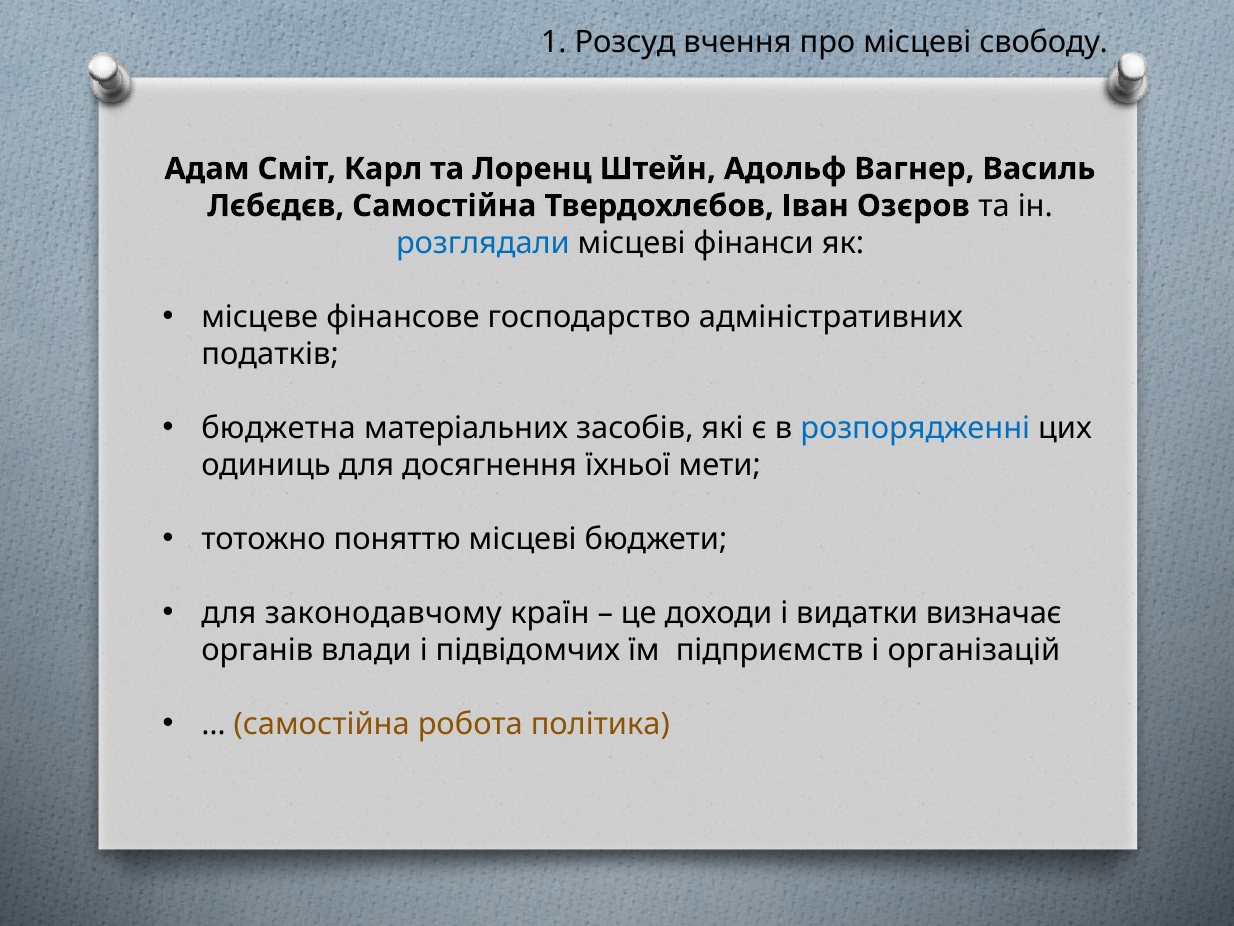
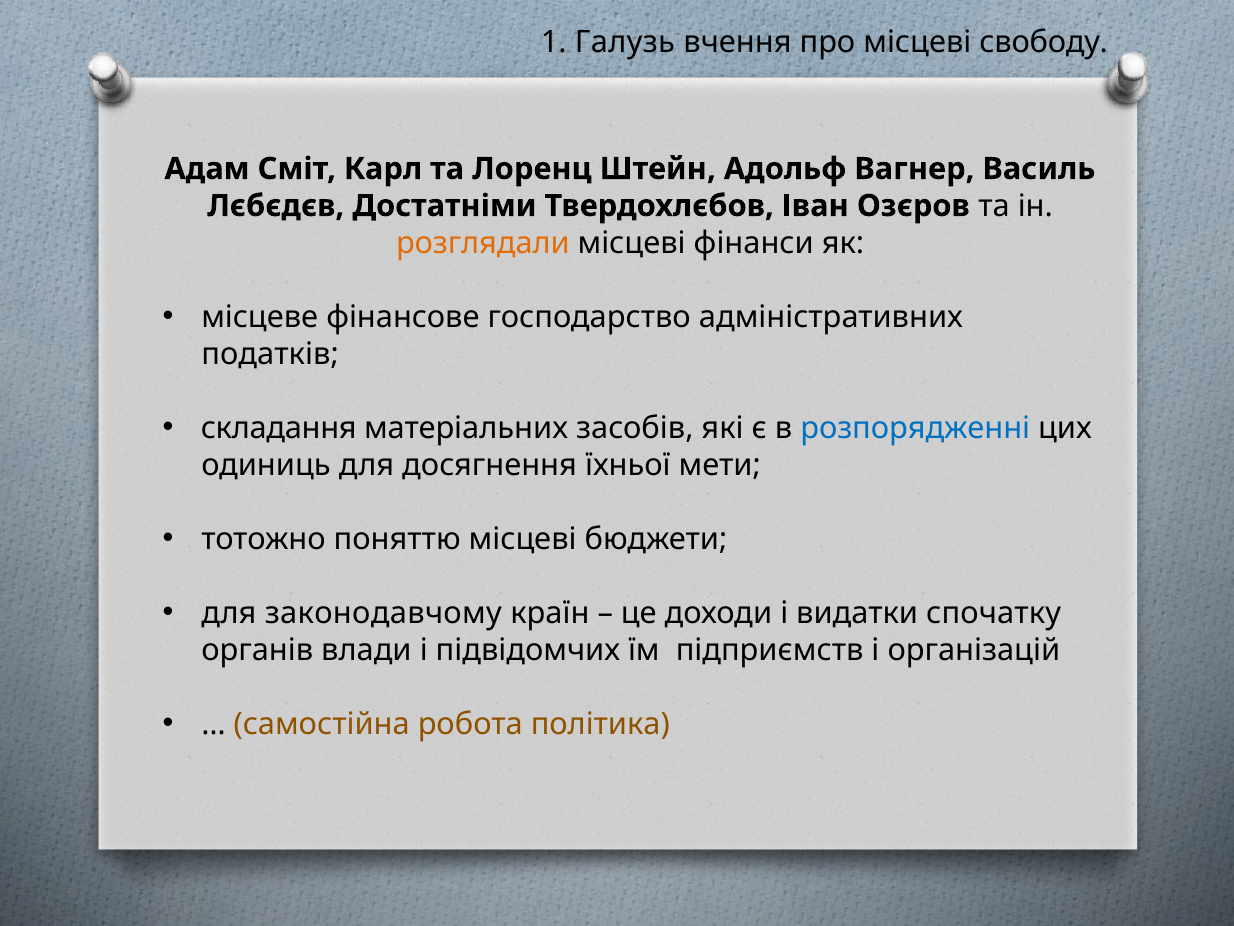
Розсуд: Розсуд -> Галузь (625, 42)
Лєбєдєв Самостійна: Самостійна -> Достатніми (444, 206)
розглядали colour: blue -> orange (483, 243)
бюджетна: бюджетна -> складання (279, 428)
визначає: визначає -> спочатку (994, 613)
